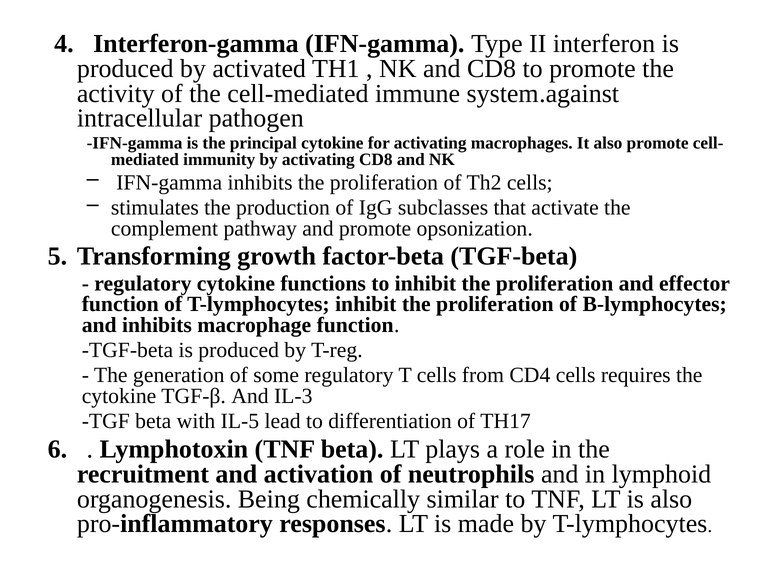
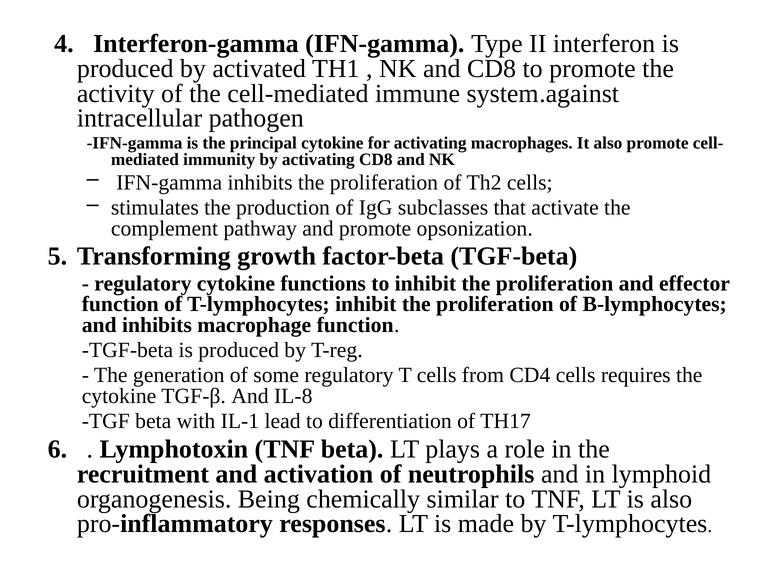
IL-3: IL-3 -> IL-8 (293, 396)
IL-5: IL-5 -> IL-1 (240, 421)
